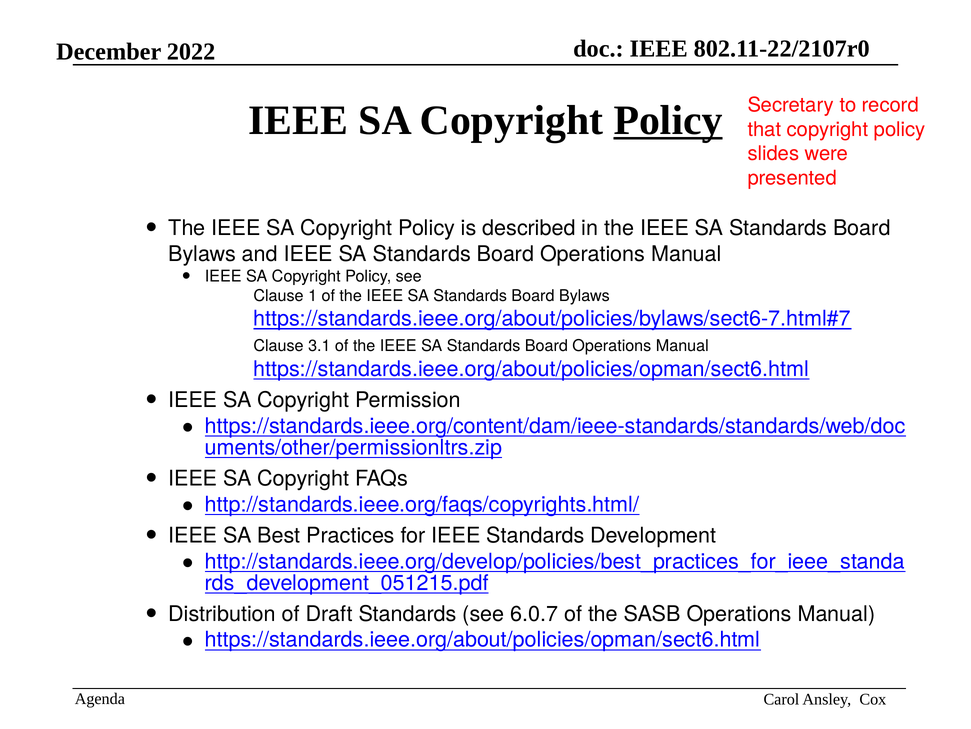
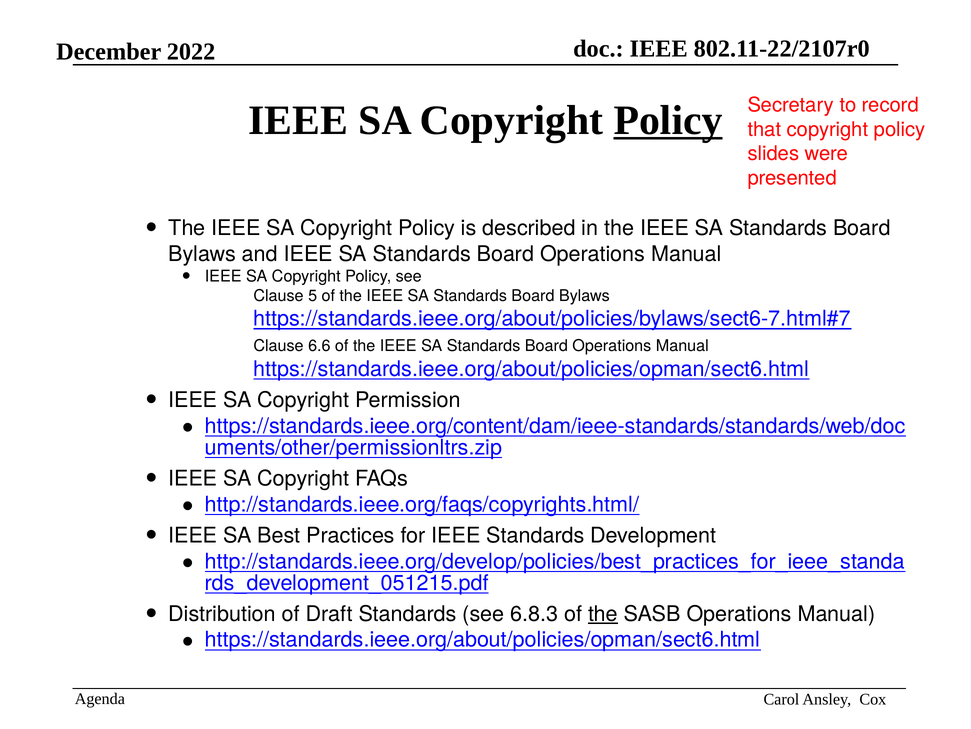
1: 1 -> 5 (313, 295)
3.1: 3.1 -> 6.6 (319, 346)
6.0.7: 6.0.7 -> 6.8.3 (534, 613)
the underline: none -> present (603, 613)
